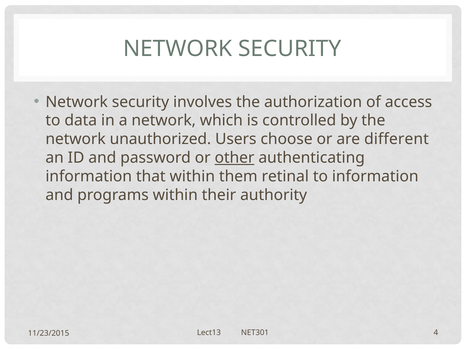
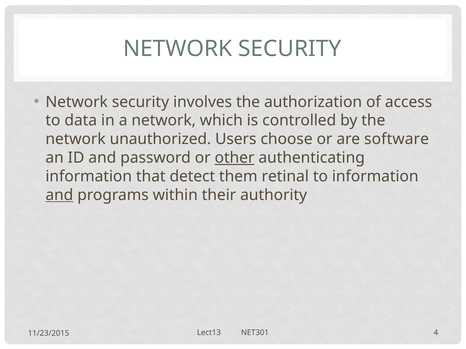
different: different -> software (397, 139)
that within: within -> detect (192, 177)
and underline: none -> present (59, 195)
